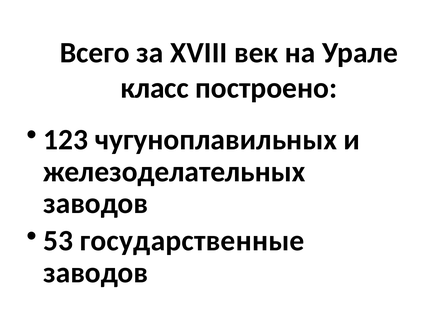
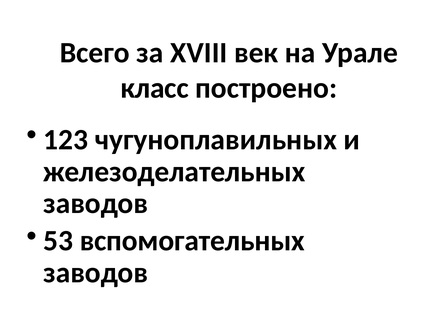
государственные: государственные -> вспомогательных (192, 240)
